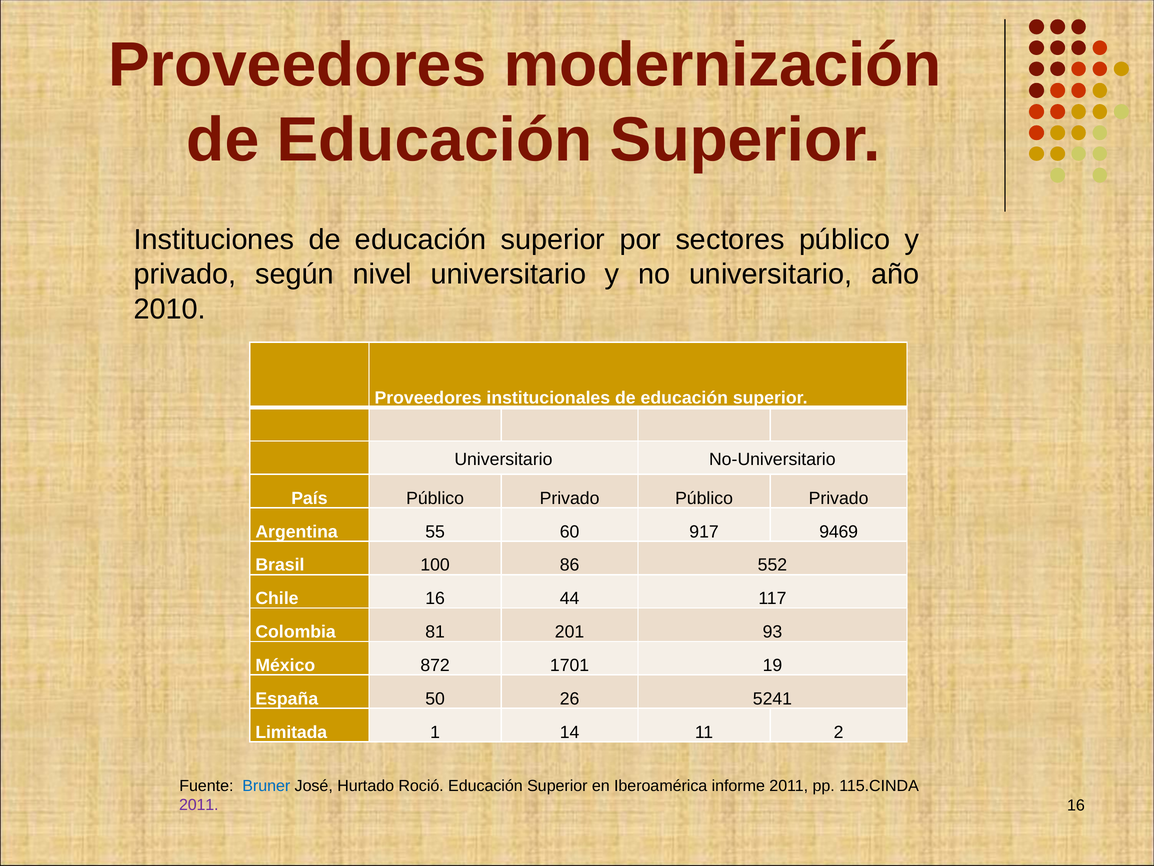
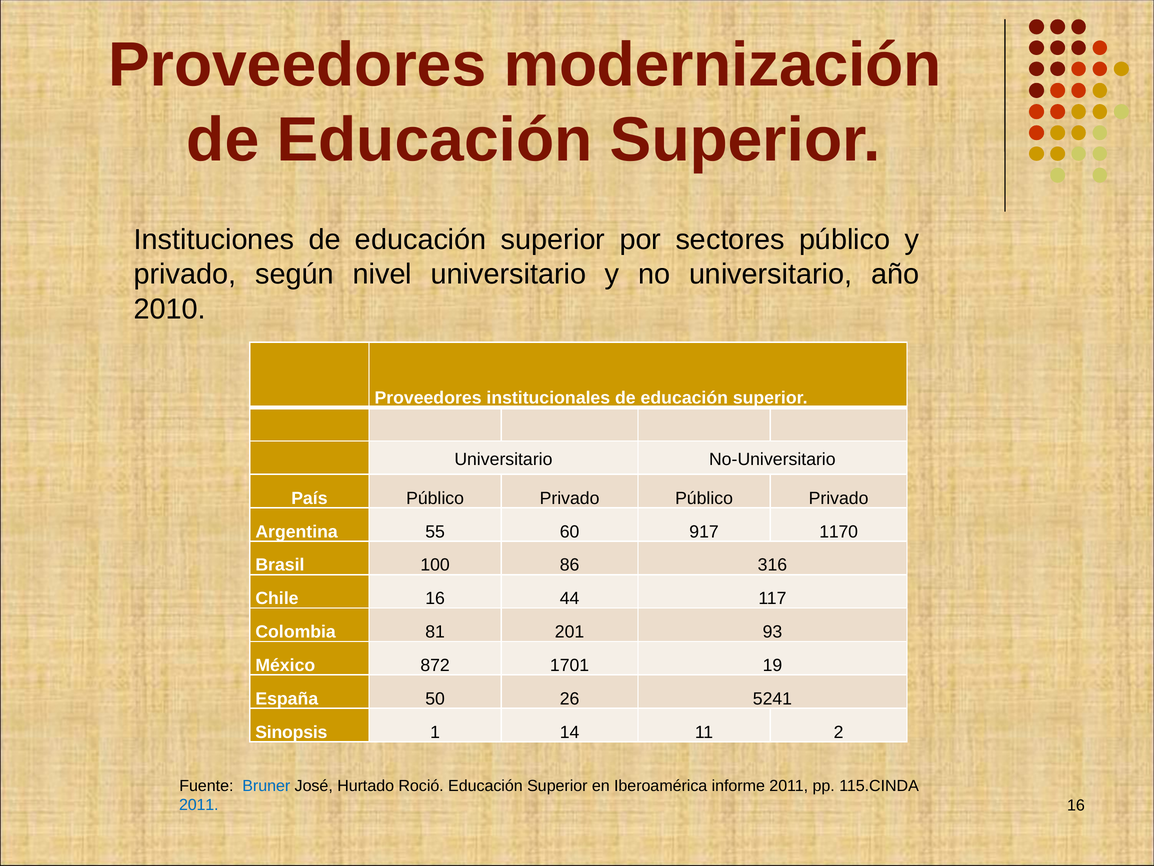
9469: 9469 -> 1170 (839, 531)
552: 552 -> 316 (772, 565)
Limitada: Limitada -> Sinopsis (291, 732)
2011 colour: purple -> blue (199, 805)
